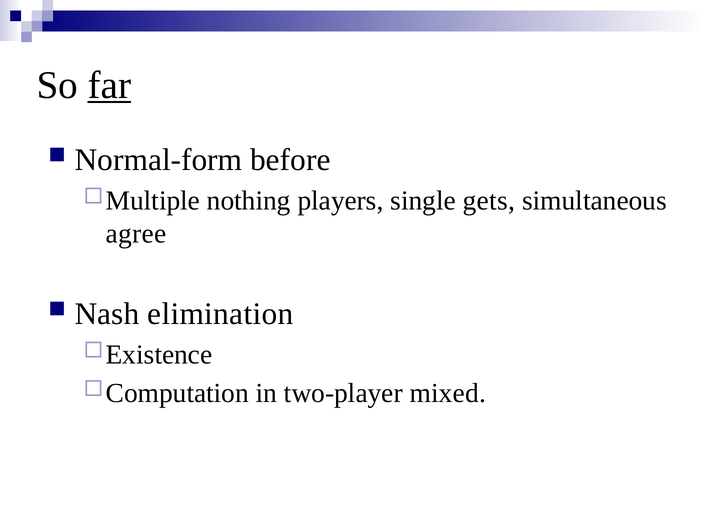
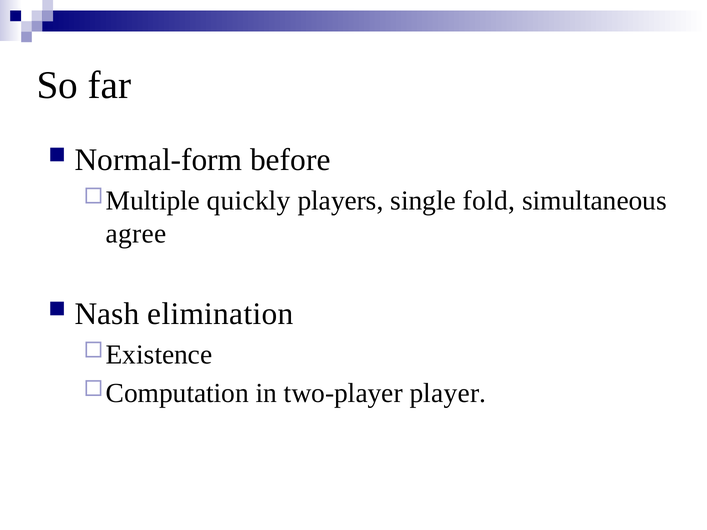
far underline: present -> none (109, 85)
nothing: nothing -> quickly (249, 201)
gets: gets -> fold (489, 201)
mixed: mixed -> player (448, 393)
